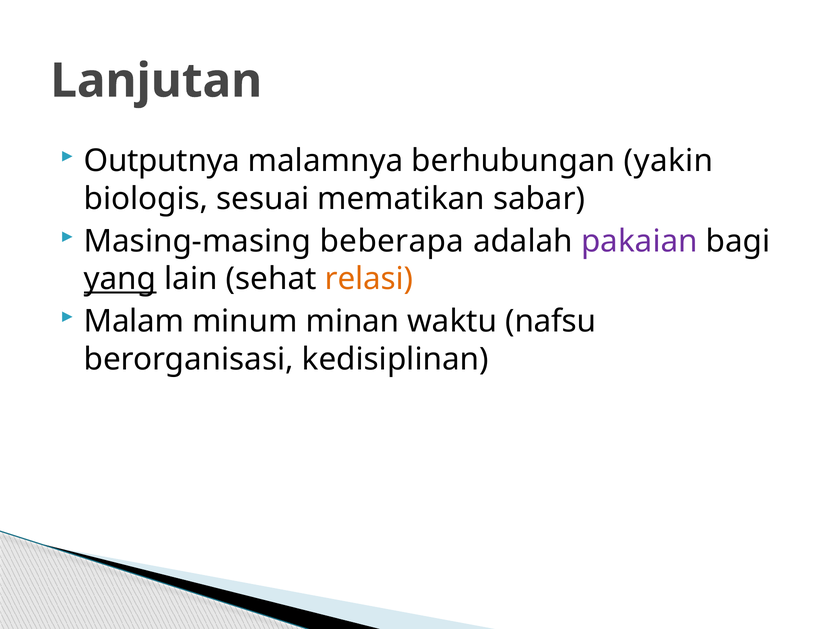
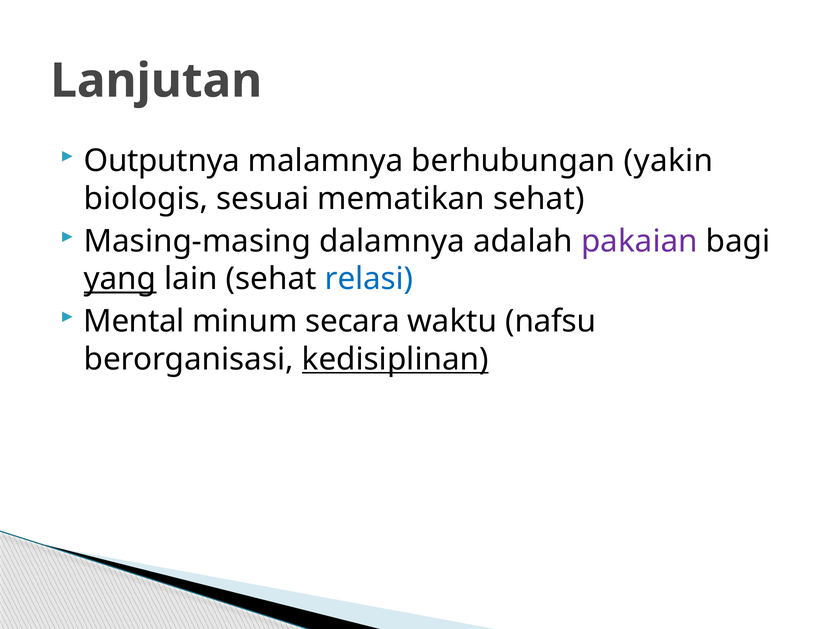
mematikan sabar: sabar -> sehat (539, 199)
beberapa: beberapa -> dalamnya (392, 241)
relasi colour: orange -> blue (369, 279)
Malam: Malam -> Mental (134, 322)
minan: minan -> secara (353, 322)
kedisiplinan underline: none -> present (395, 359)
